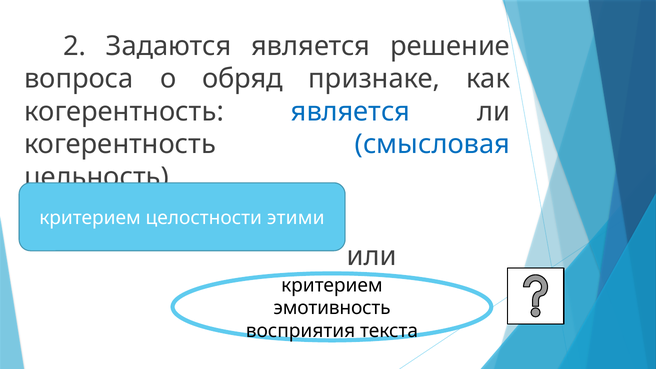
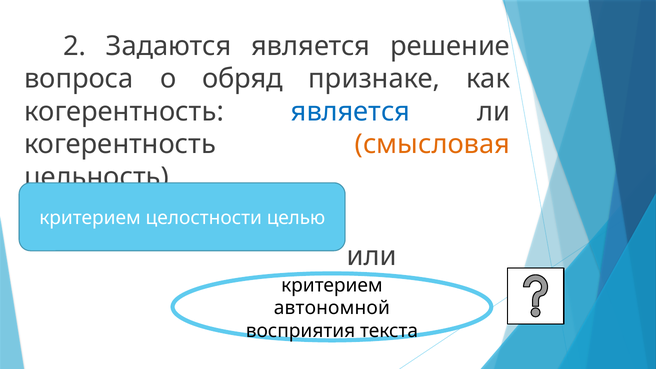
смысловая colour: blue -> orange (433, 144)
этими: этими -> целью (296, 218)
эмотивность: эмотивность -> автономной (332, 308)
